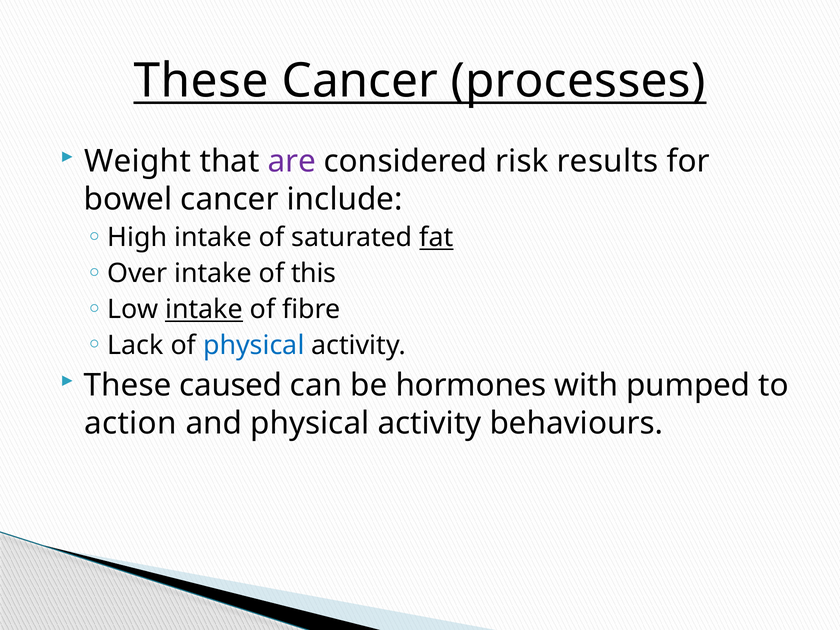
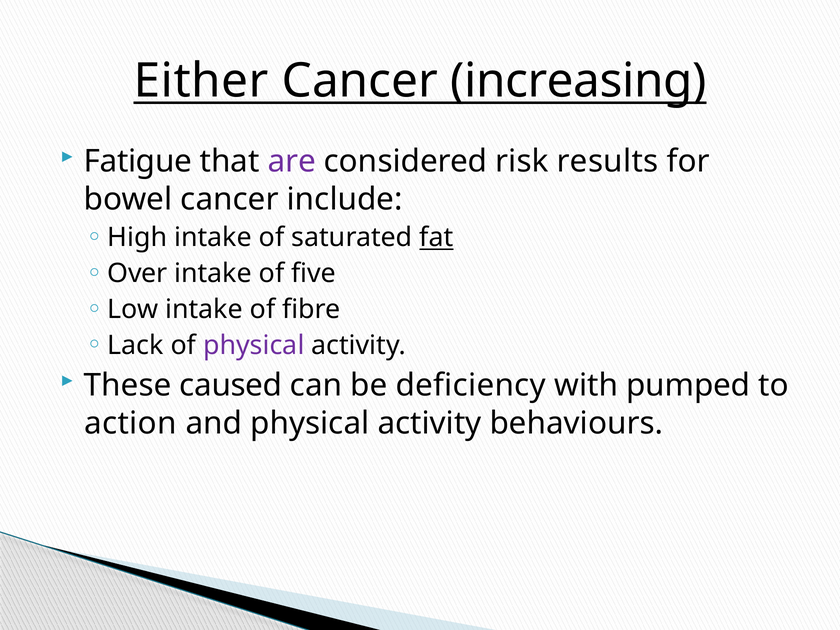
These: These -> Either (201, 81)
processes: processes -> increasing (578, 81)
Weight: Weight -> Fatigue (138, 161)
this: this -> five (314, 274)
intake underline: present -> none (204, 310)
physical colour: blue -> purple (254, 345)
hormones: hormones -> deficiency (471, 385)
